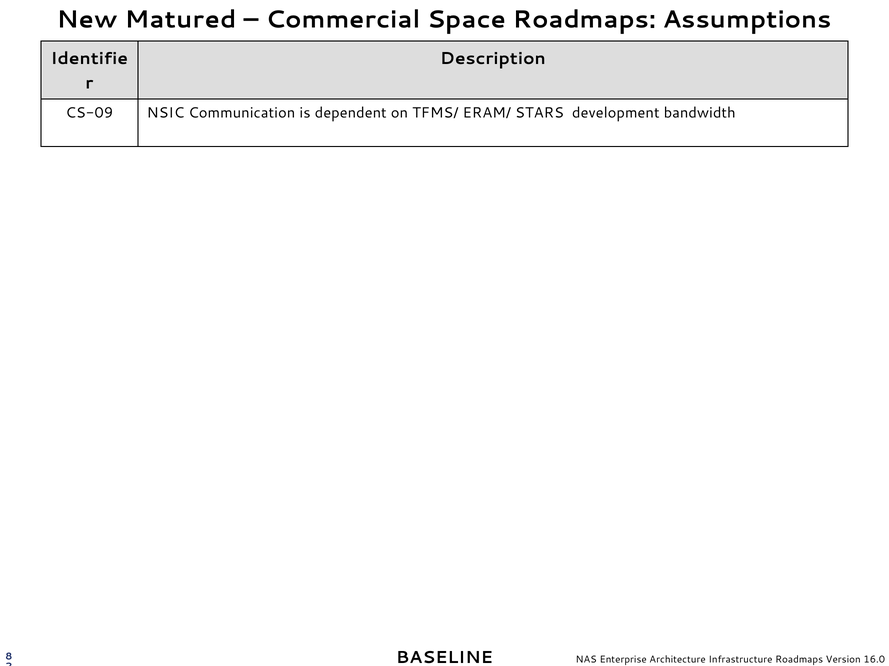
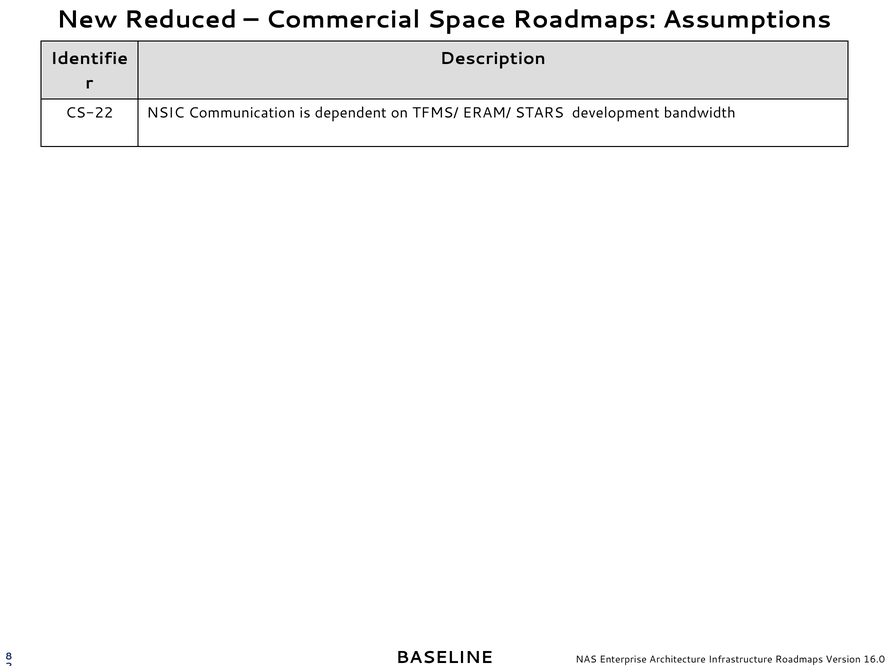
Matured: Matured -> Reduced (181, 19)
CS-09: CS-09 -> CS-22 (89, 113)
